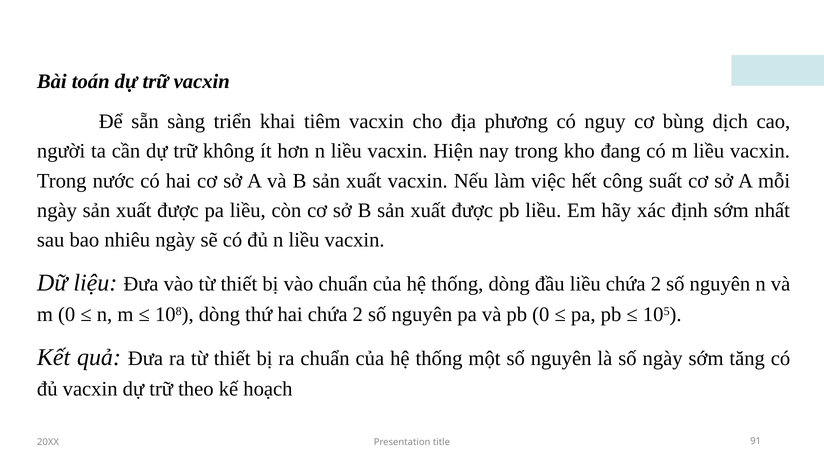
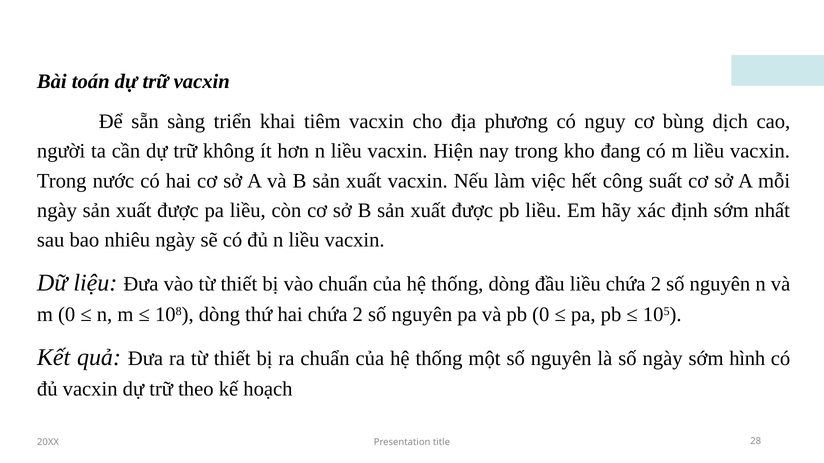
tăng: tăng -> hình (747, 359)
91: 91 -> 28 (756, 442)
